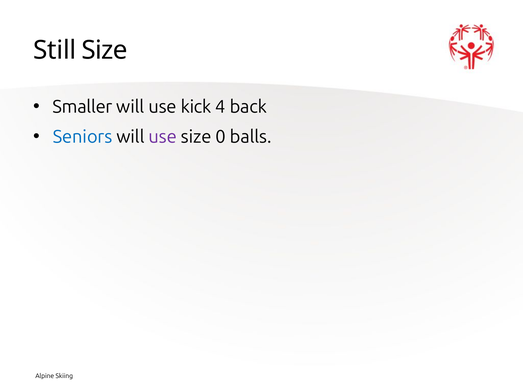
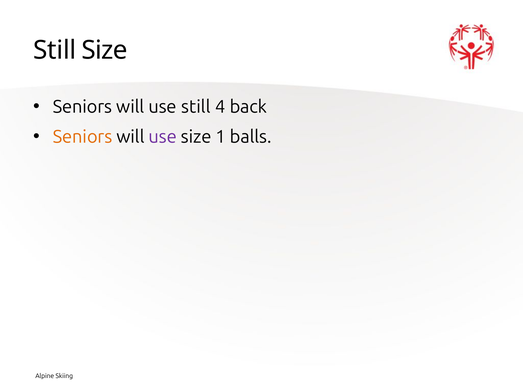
Smaller: Smaller -> Seniors (82, 107)
use kick: kick -> still (196, 107)
Seniors colour: blue -> orange (83, 137)
0: 0 -> 1 (221, 137)
